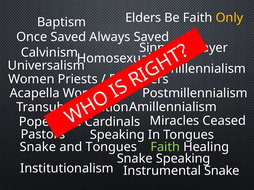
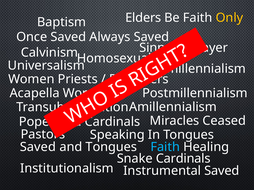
Snake: Snake -> Saved (38, 147)
Faith colour: light green -> light blue (165, 147)
Snake Speaking: Speaking -> Cardinals (183, 159)
Instrumental Snake: Snake -> Saved (222, 171)
